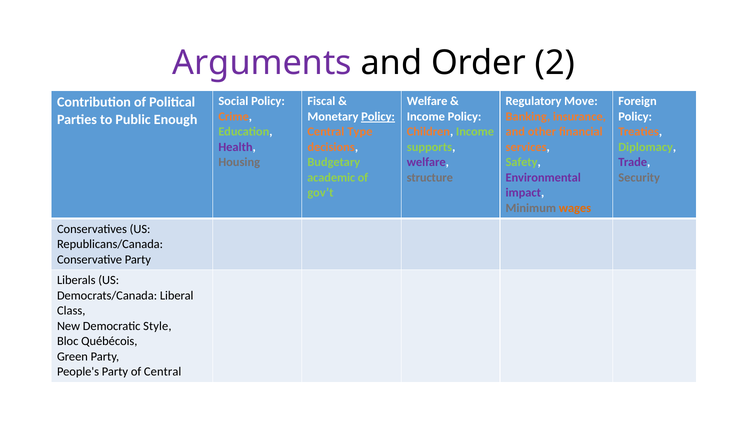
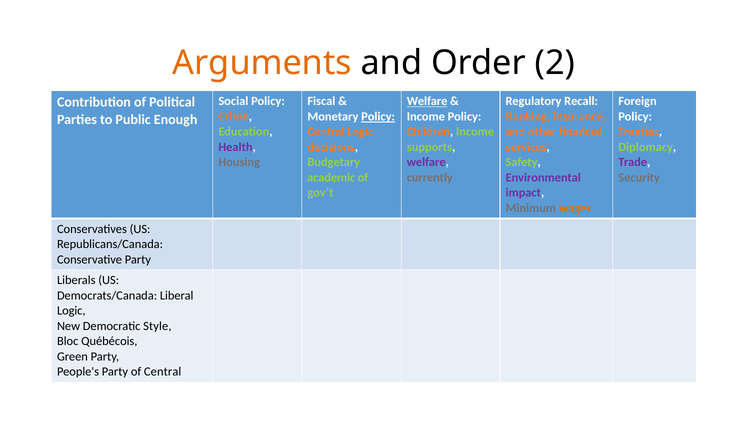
Arguments colour: purple -> orange (262, 63)
Welfare underline: none -> present (427, 101)
Move: Move -> Recall (581, 101)
Central Type: Type -> Logic (360, 132)
structure: structure -> currently (430, 177)
Class: Class -> Logic (71, 311)
